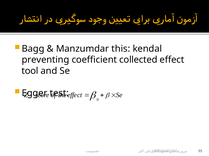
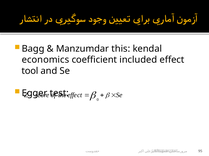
preventing: preventing -> economics (45, 60)
collected: collected -> included (138, 60)
